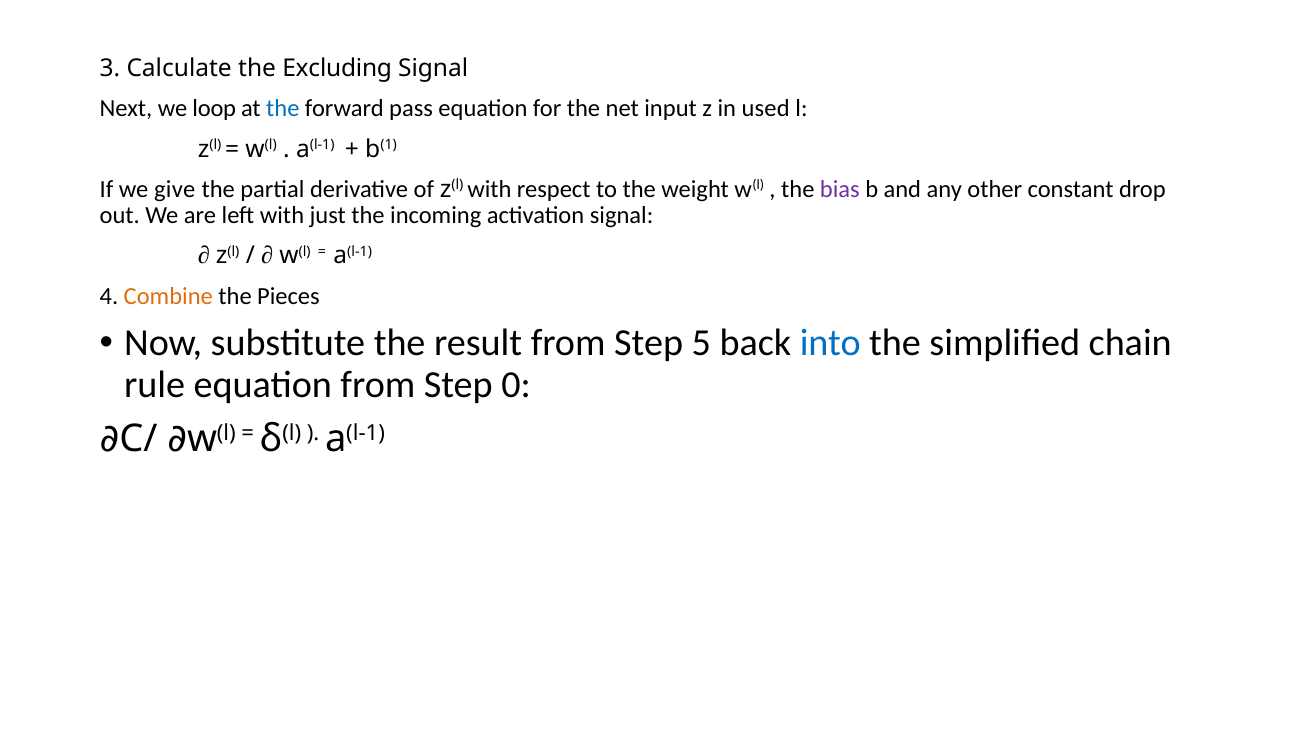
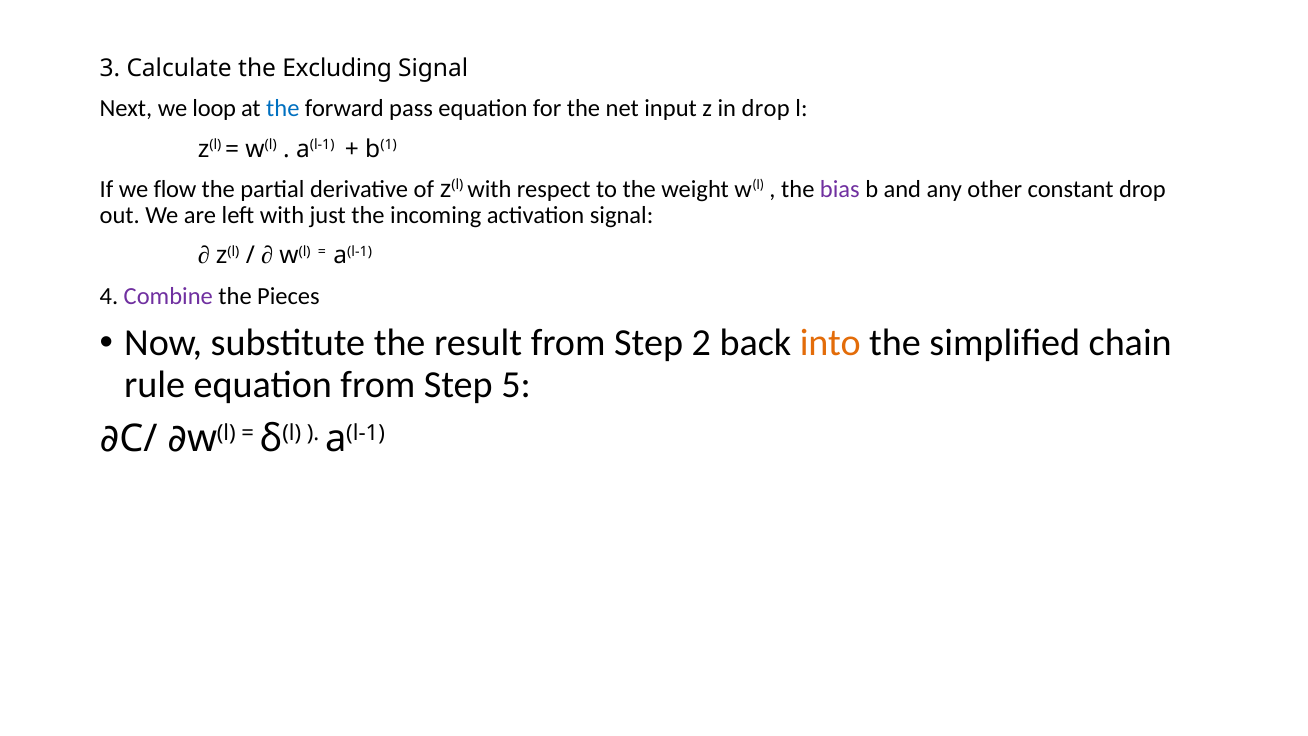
in used: used -> drop (766, 109)
give: give -> flow (175, 189)
Combine colour: orange -> purple (168, 296)
5: 5 -> 2 (701, 343)
into colour: blue -> orange (830, 343)
0: 0 -> 5 (516, 384)
